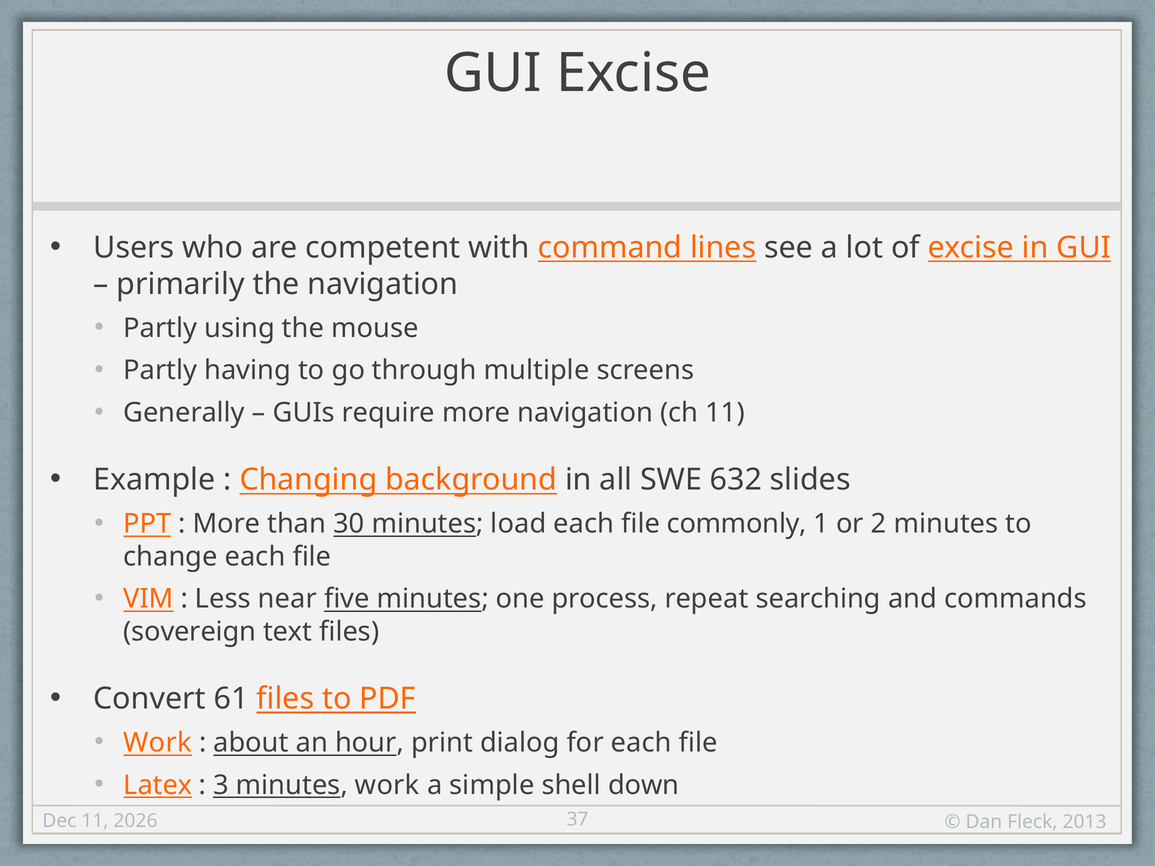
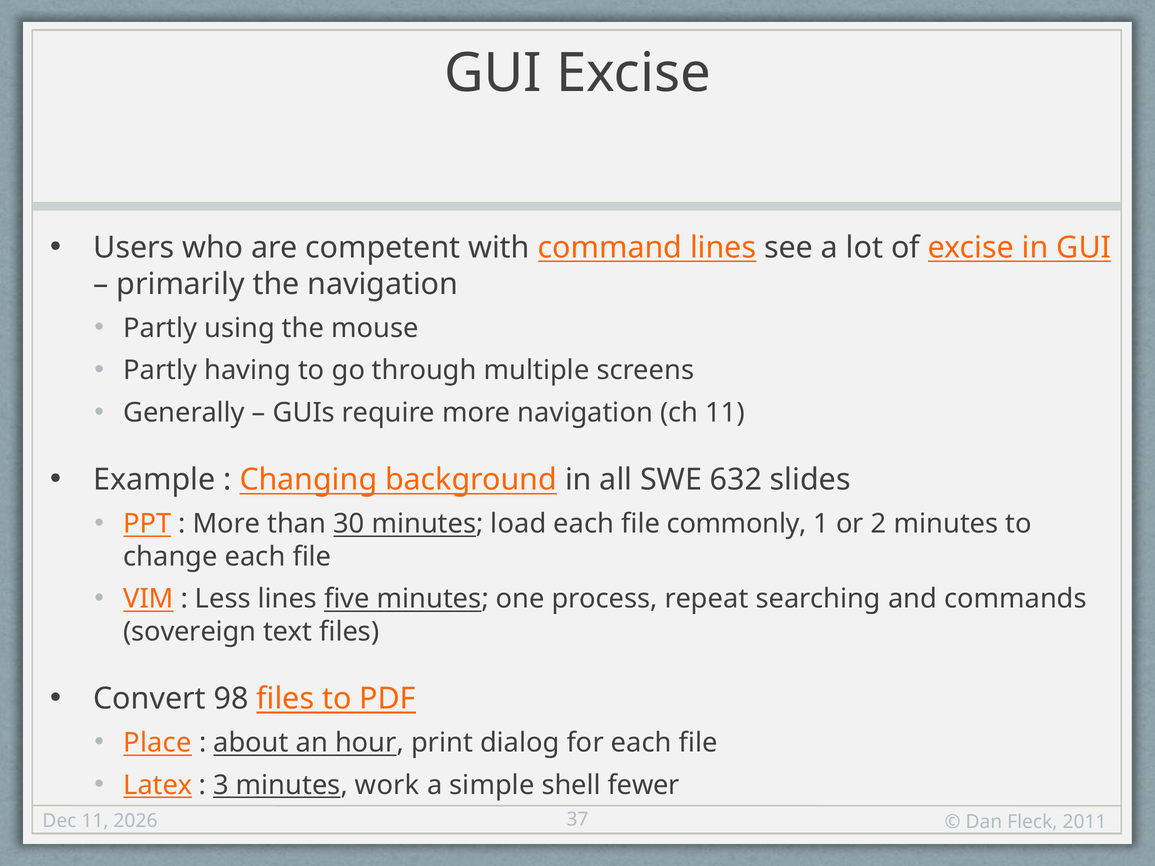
Less near: near -> lines (287, 599)
61: 61 -> 98 (231, 699)
Work: Work -> Place (158, 743)
down: down -> fewer (644, 785)
2013: 2013 -> 2011 (1085, 822)
